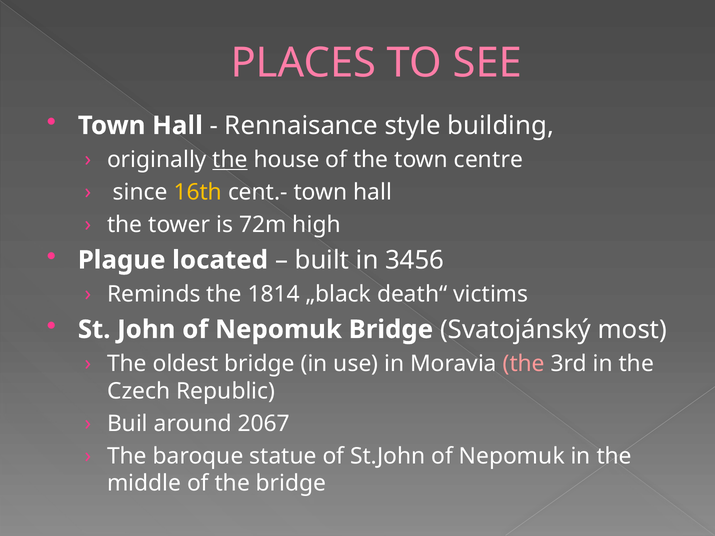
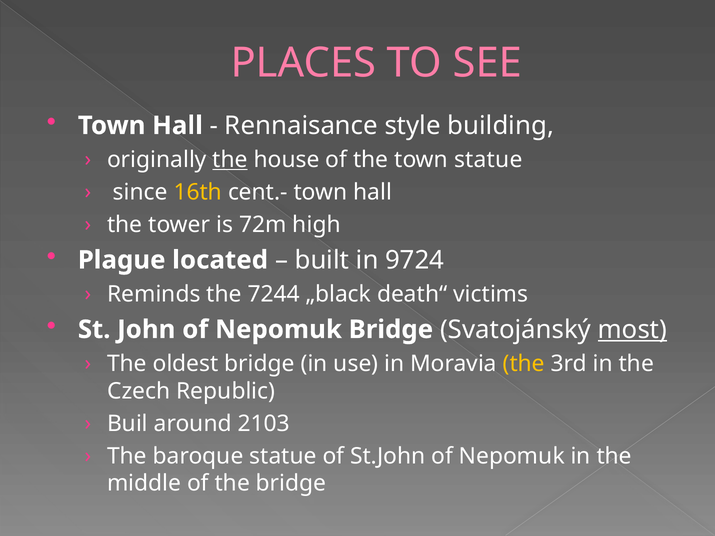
town centre: centre -> statue (488, 160)
3456: 3456 -> 9724 (415, 260)
1814: 1814 -> 7244 (274, 294)
most underline: none -> present (632, 330)
the colour: pink -> yellow (524, 364)
2067: 2067 -> 2103 (264, 424)
